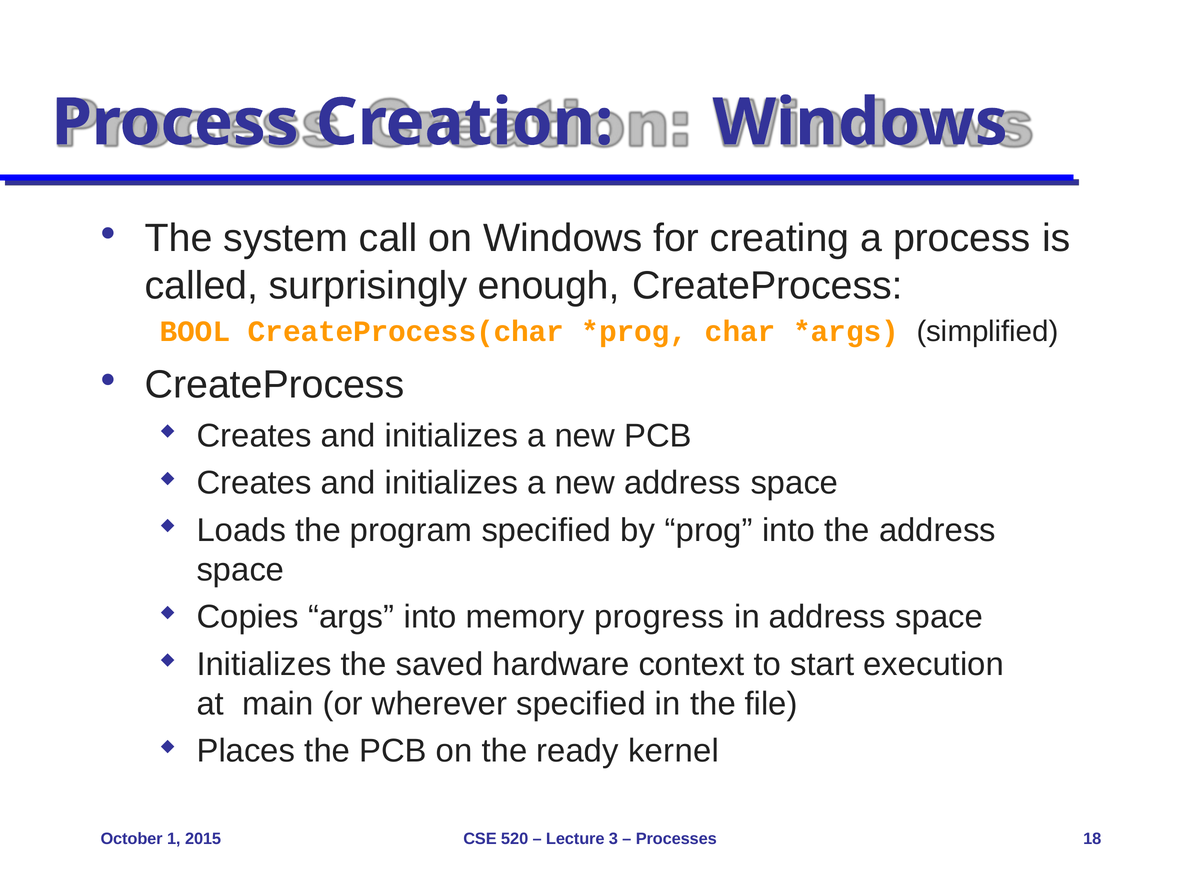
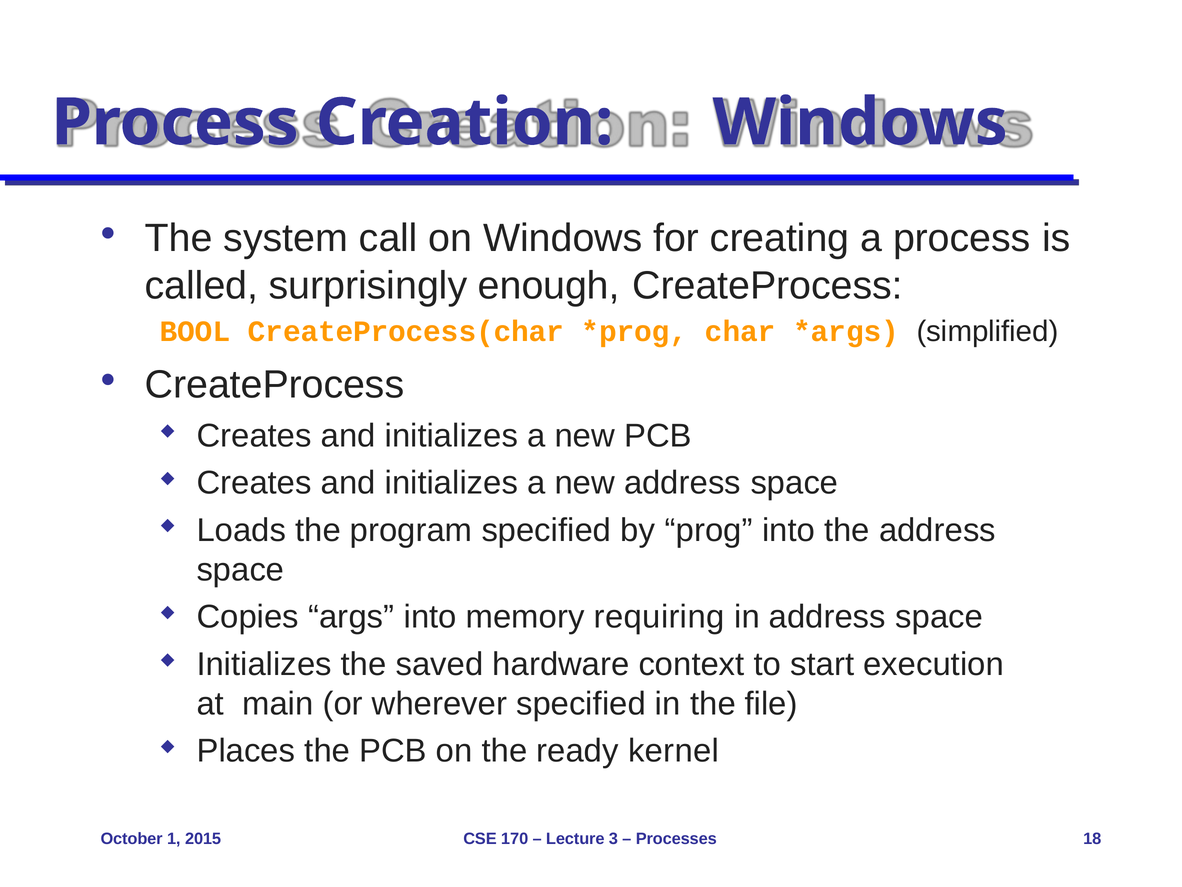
progress: progress -> requiring (659, 617)
520: 520 -> 170 (515, 838)
